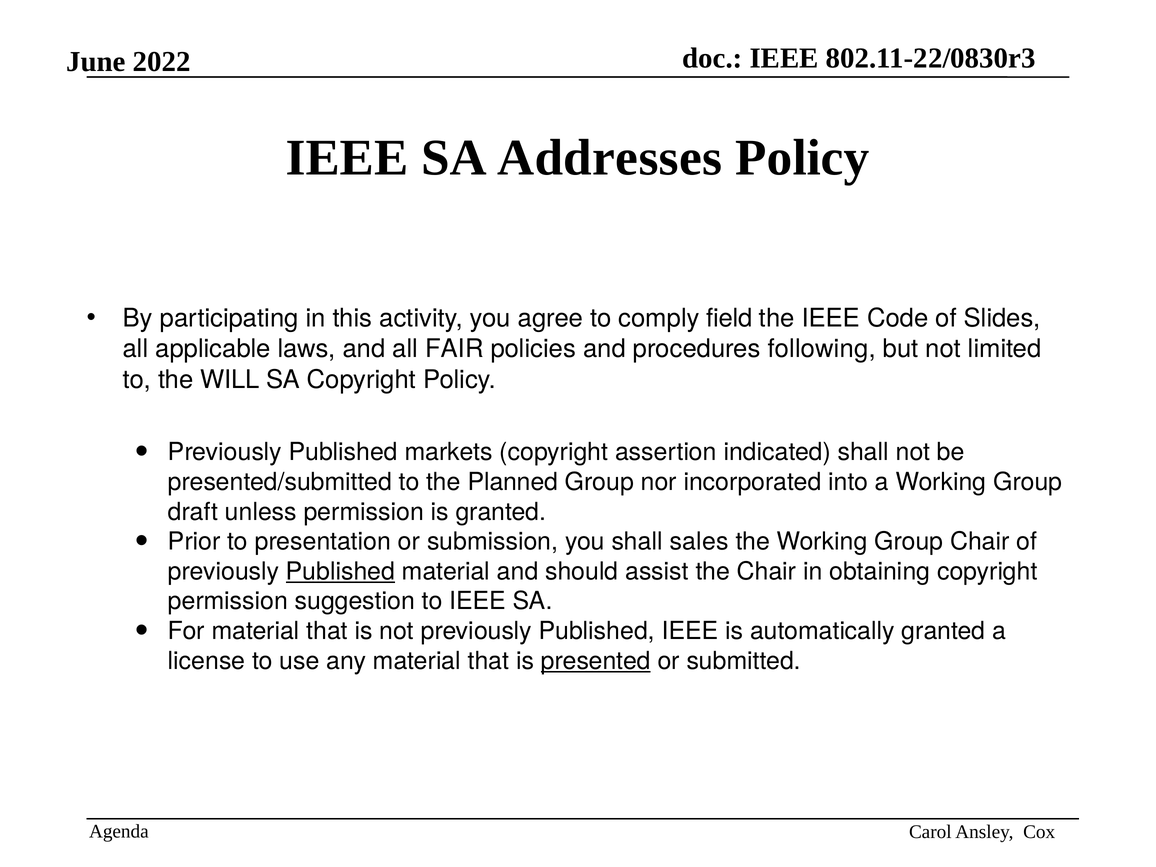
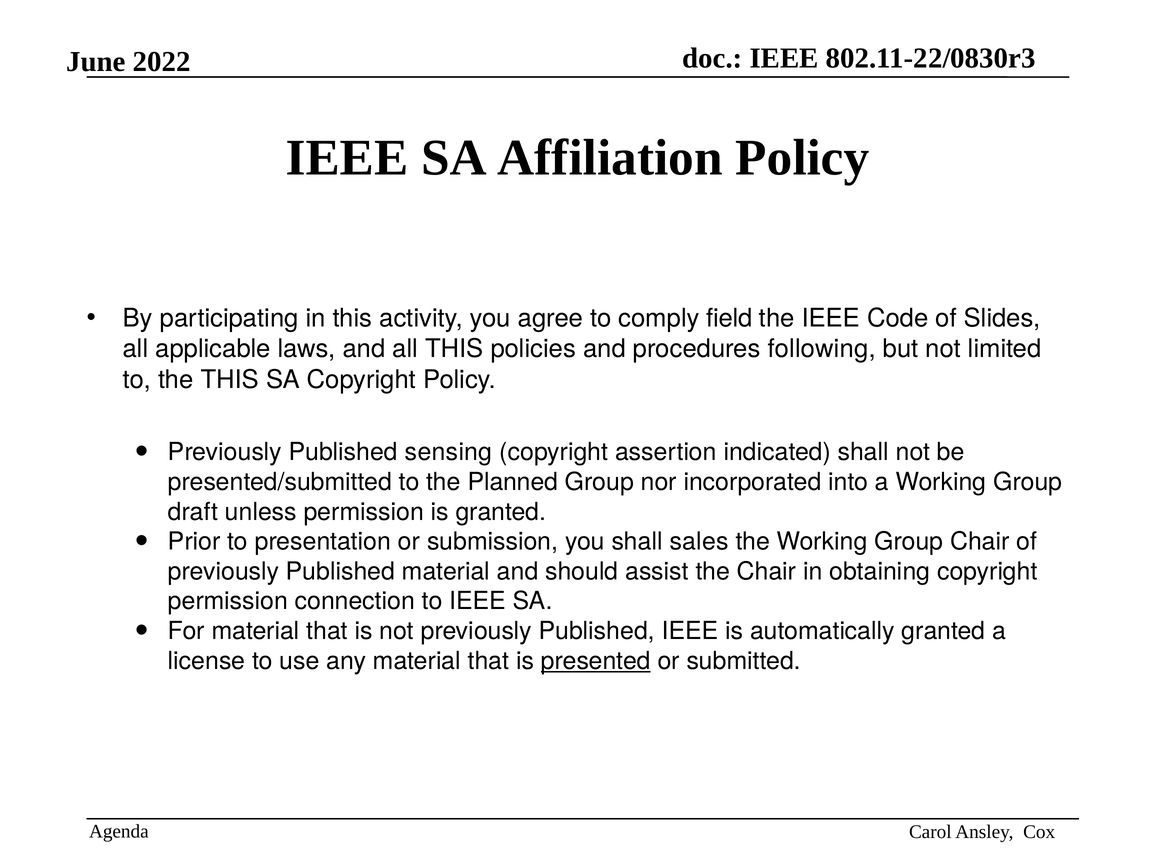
Addresses: Addresses -> Affiliation (610, 158)
all FAIR: FAIR -> THIS (454, 349)
the WILL: WILL -> THIS (230, 380)
markets: markets -> sensing (449, 452)
Published underline: present -> none (340, 571)
suggestion: suggestion -> connection (355, 601)
